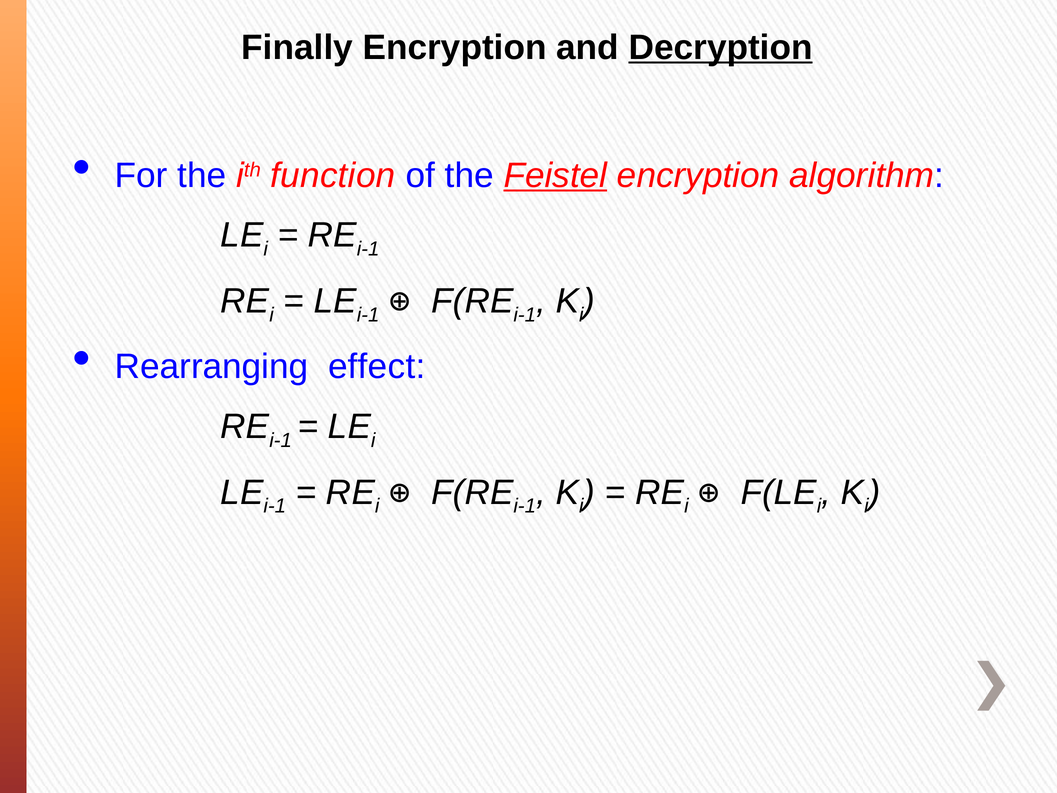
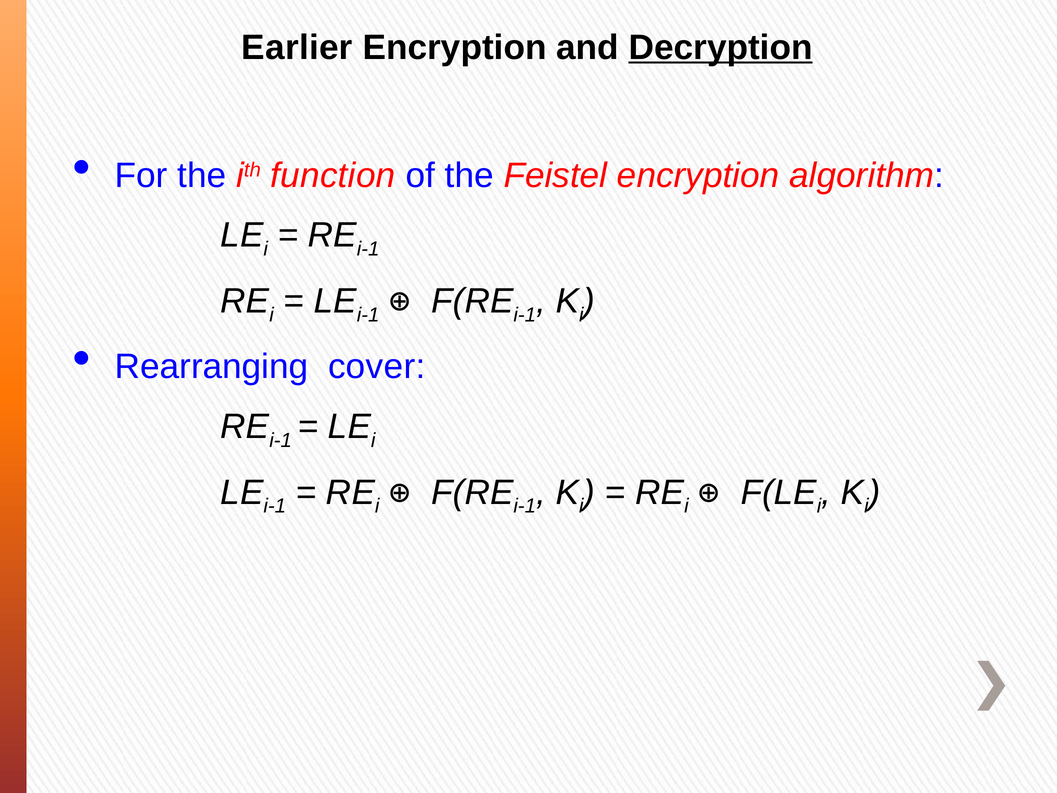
Finally: Finally -> Earlier (297, 48)
Feistel underline: present -> none (555, 175)
effect: effect -> cover (377, 367)
